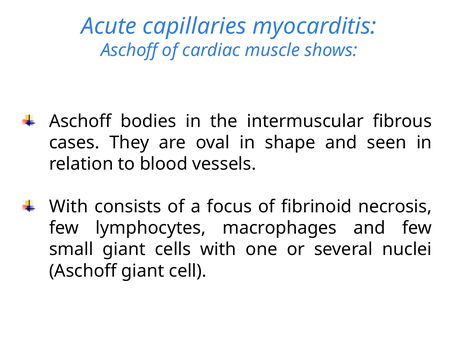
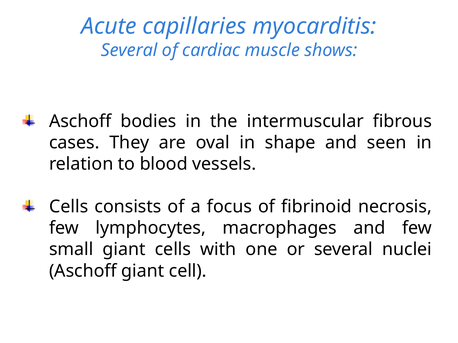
Aschoff: Aschoff -> Several (129, 50)
With: With -> Cells (69, 207)
